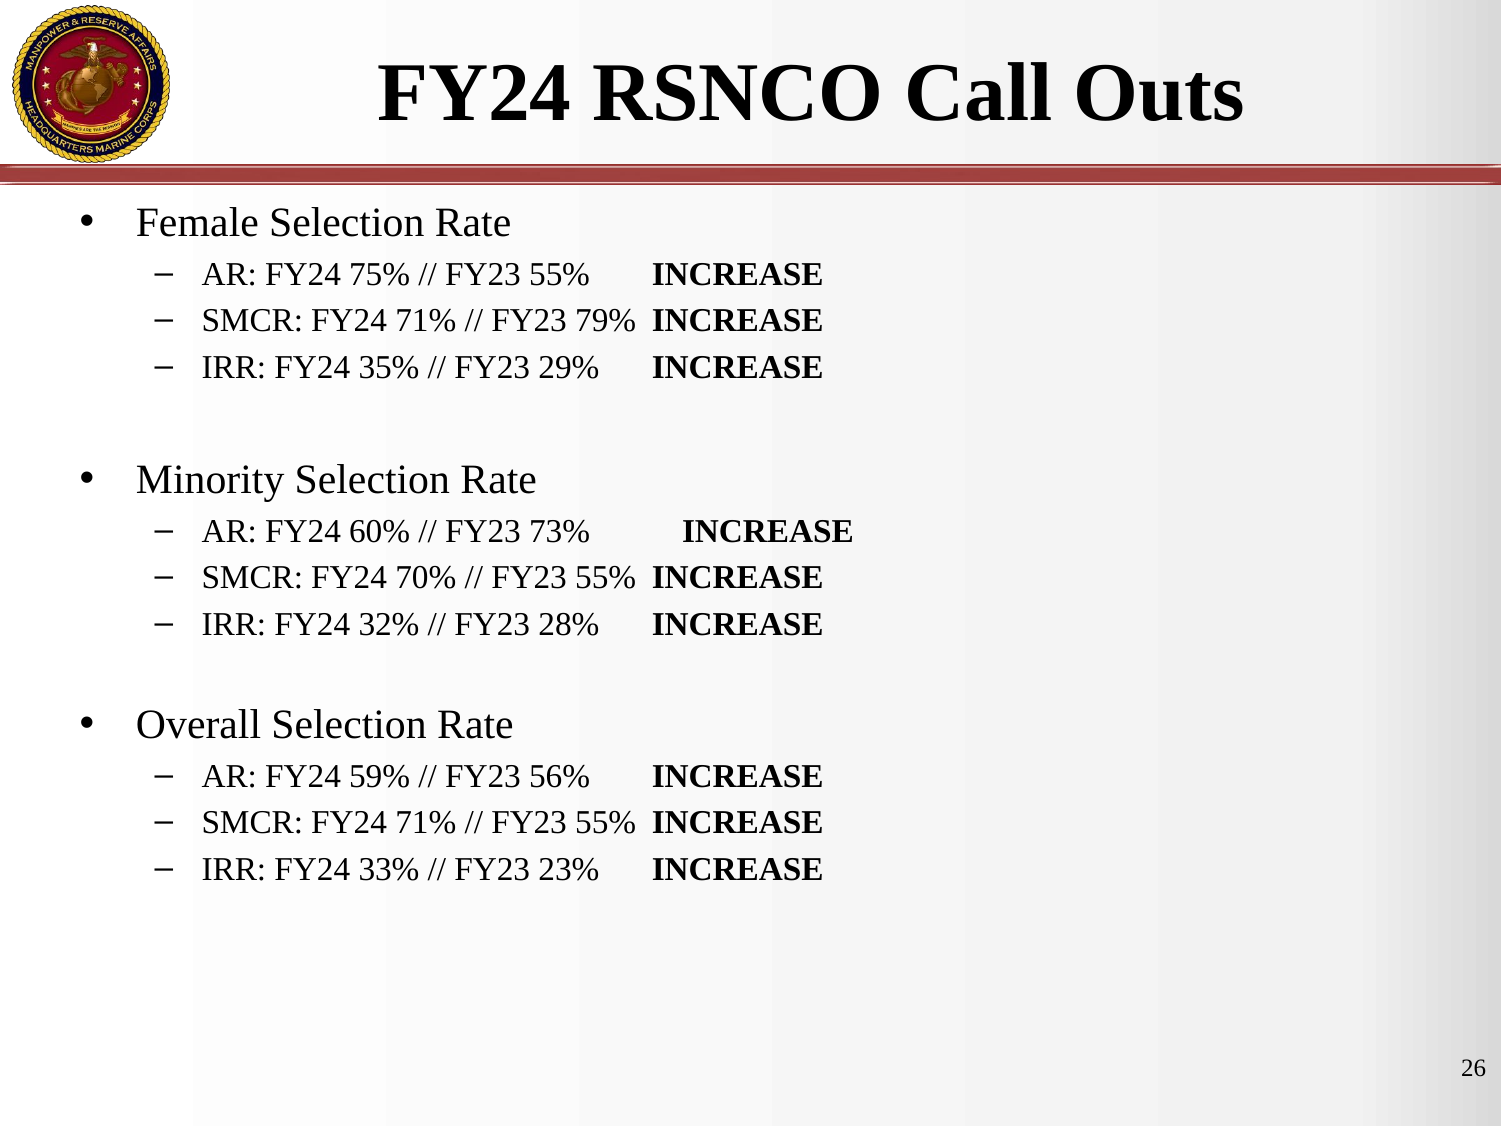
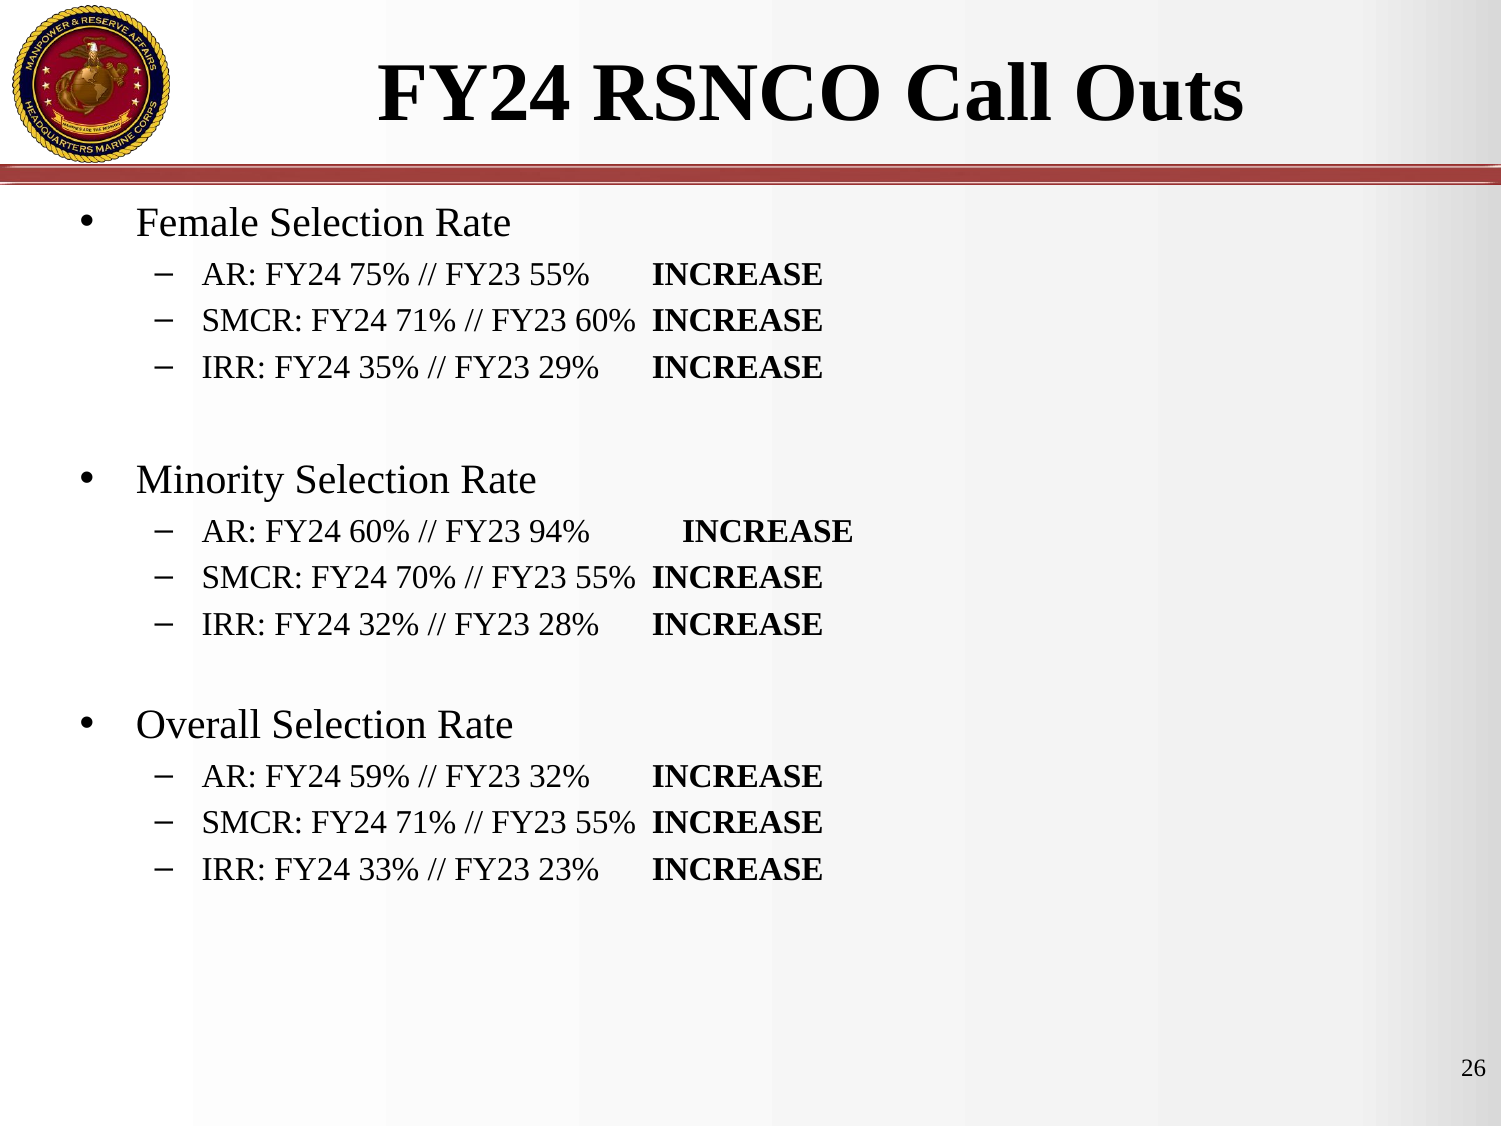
FY23 79%: 79% -> 60% (606, 321)
73%: 73% -> 94% (560, 531)
FY23 56%: 56% -> 32% (560, 776)
